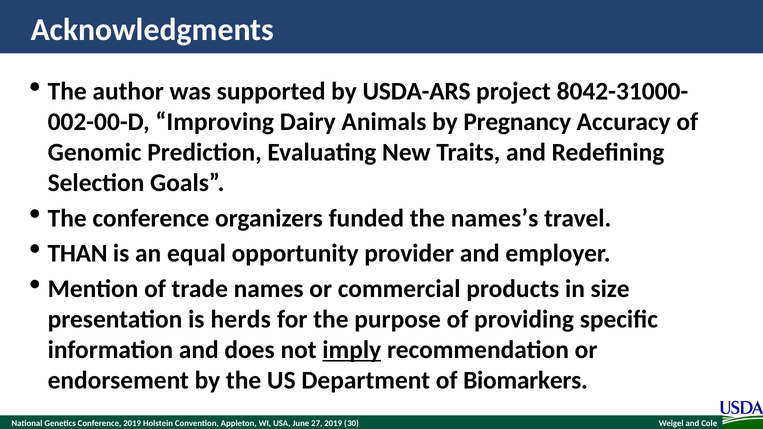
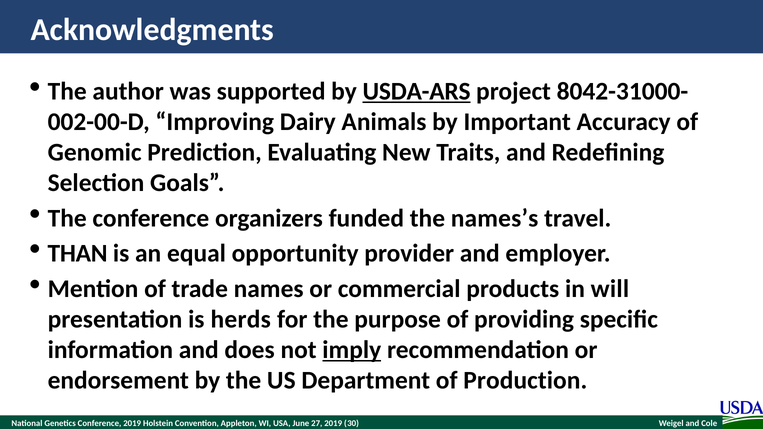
USDA-ARS underline: none -> present (417, 91)
Pregnancy: Pregnancy -> Important (517, 122)
size: size -> will (610, 289)
Biomarkers: Biomarkers -> Production (525, 381)
